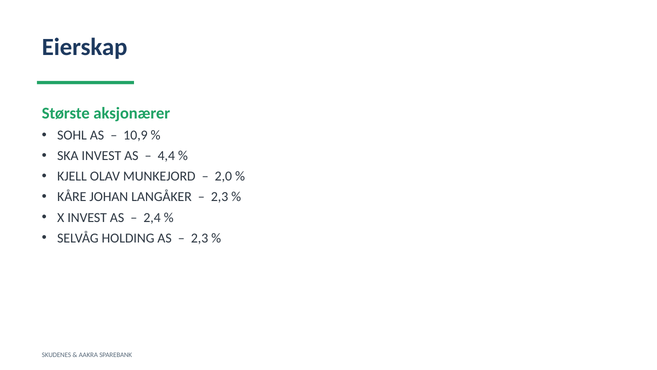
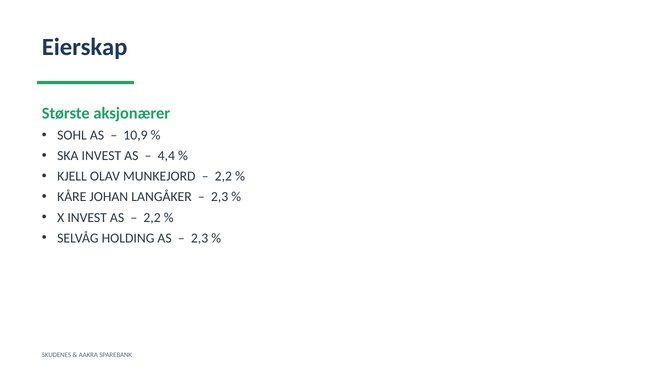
2,0: 2,0 -> 2,2 (223, 176)
2,4: 2,4 -> 2,2 (152, 217)
